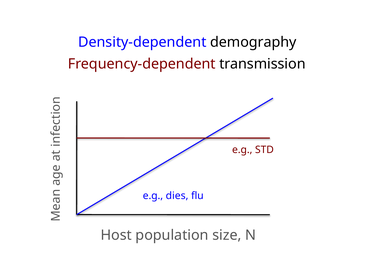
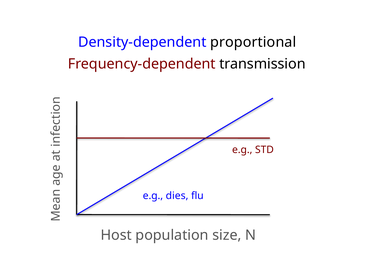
demography: demography -> proportional (253, 42)
